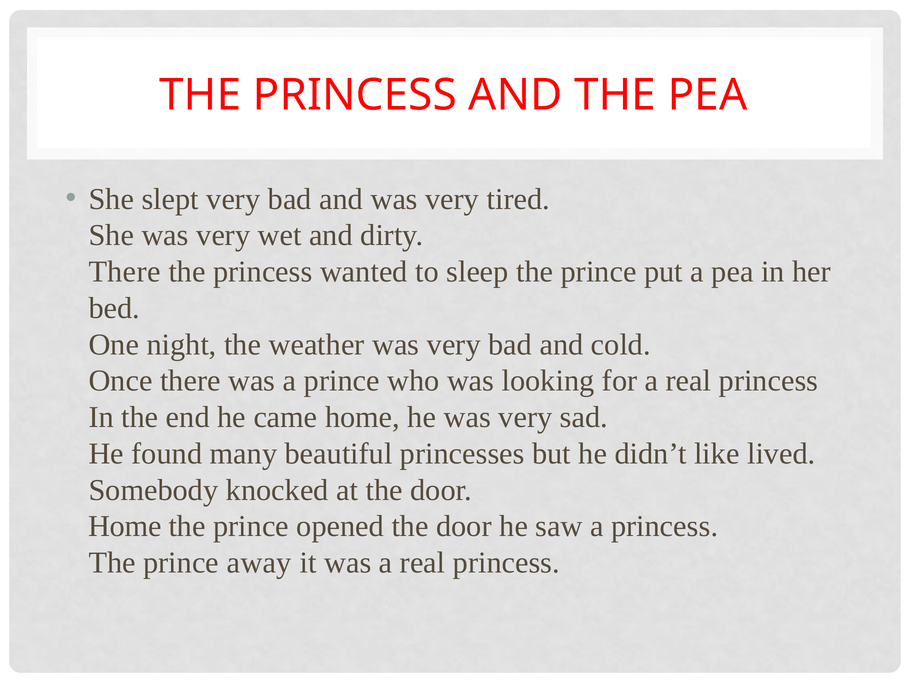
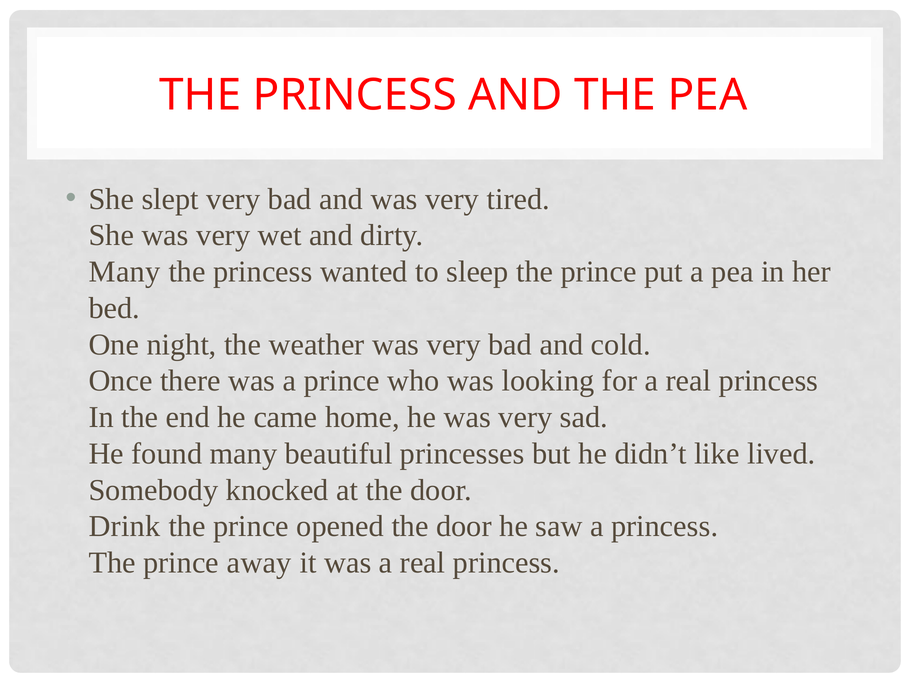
There: There -> Many (125, 272)
Home: Home -> Drink (125, 527)
